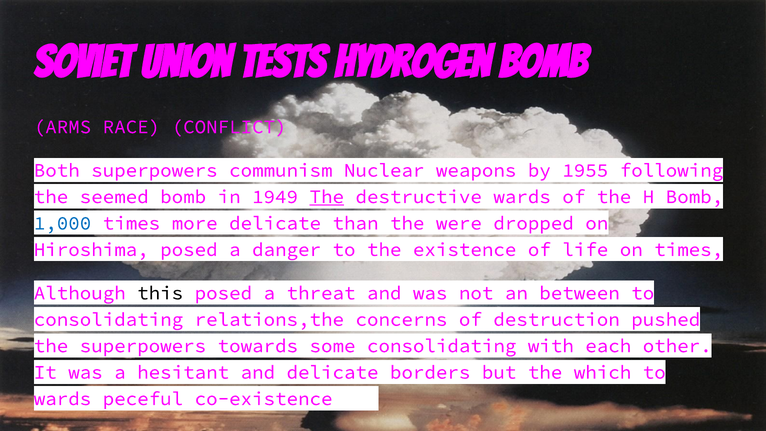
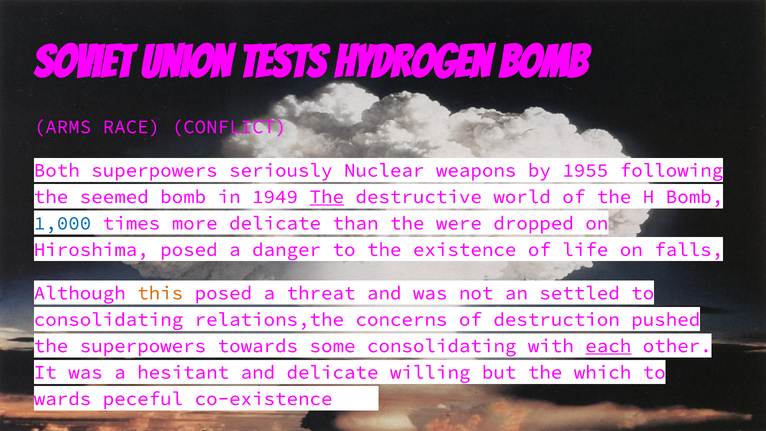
communism: communism -> seriously (281, 170)
destructive wards: wards -> world (522, 197)
on times: times -> falls (689, 250)
this colour: black -> orange (160, 293)
between: between -> settled (580, 293)
each underline: none -> present (608, 346)
borders: borders -> willing (430, 372)
